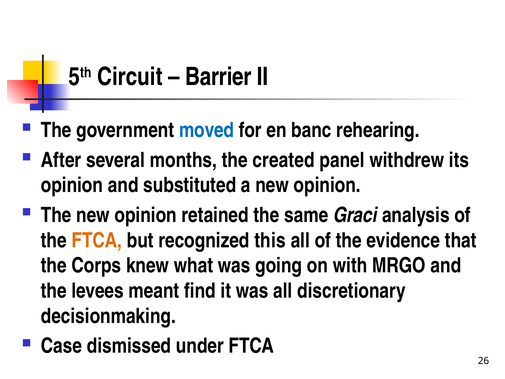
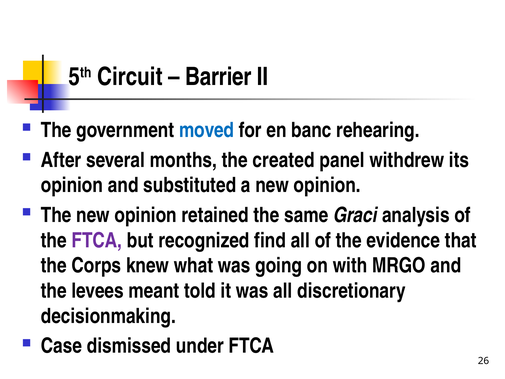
FTCA colour: orange -> purple (97, 240)
this: this -> find (270, 240)
find: find -> told (200, 291)
